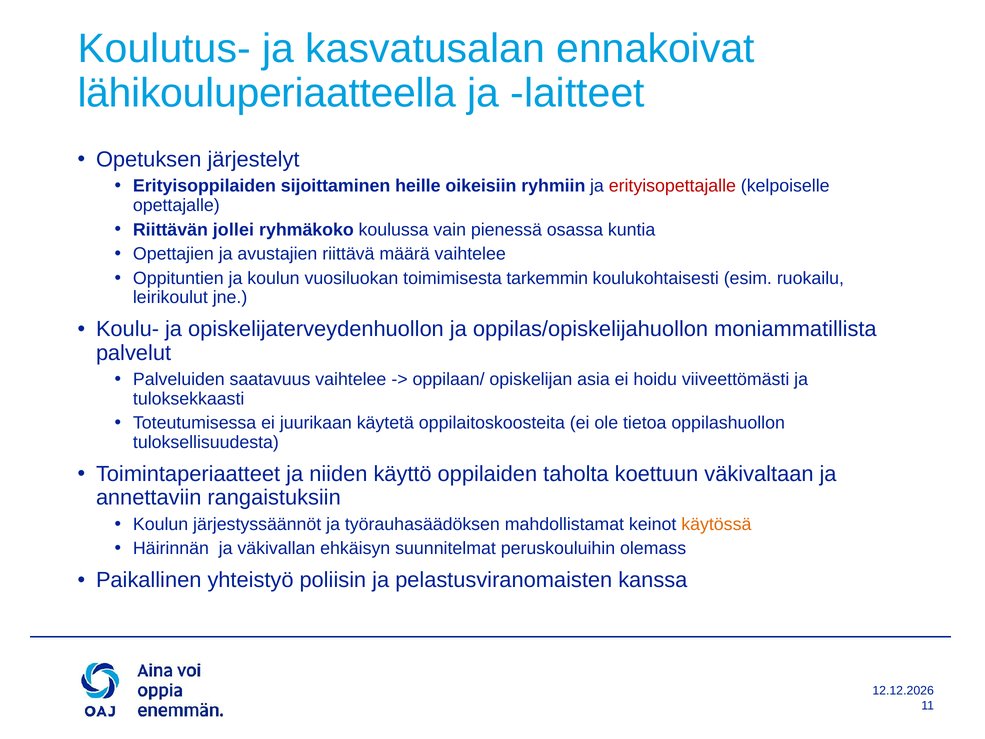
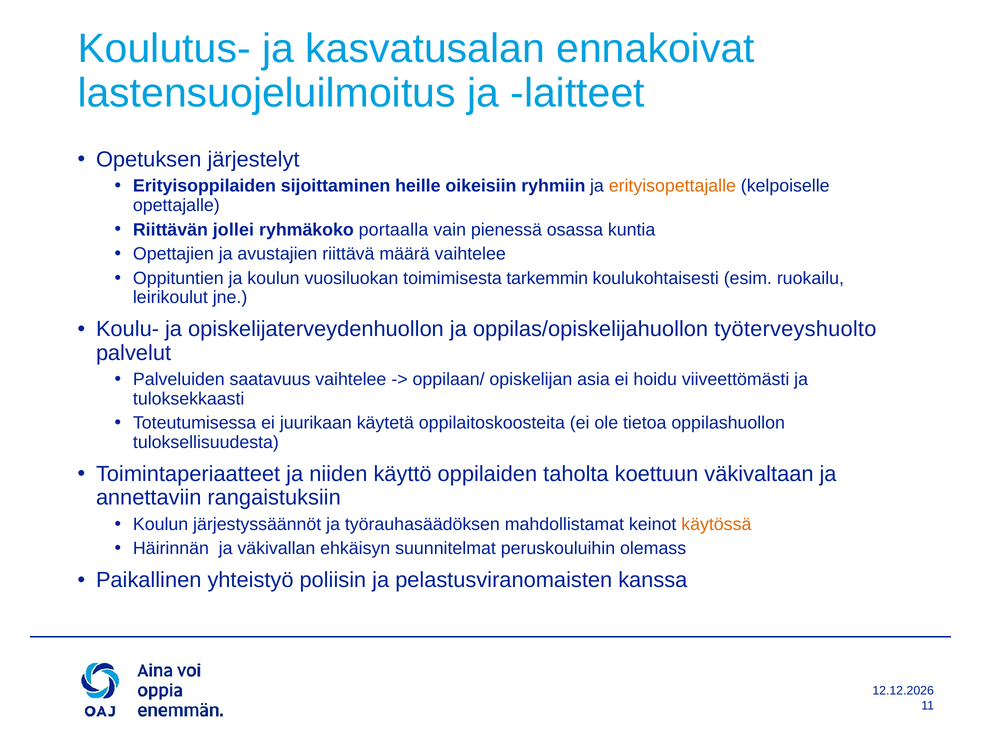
lähikouluperiaatteella: lähikouluperiaatteella -> lastensuojeluilmoitus (267, 93)
erityisopettajalle colour: red -> orange (672, 186)
koulussa: koulussa -> portaalla (393, 230)
moniammatillista: moniammatillista -> työterveyshuolto (795, 329)
